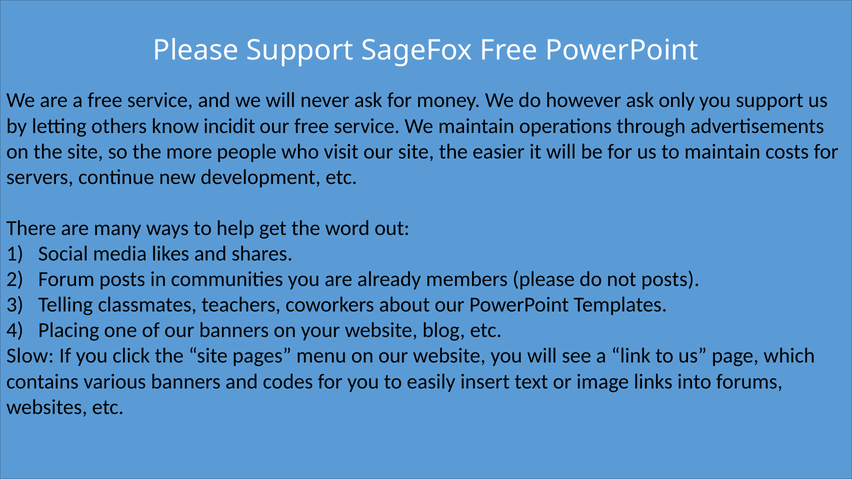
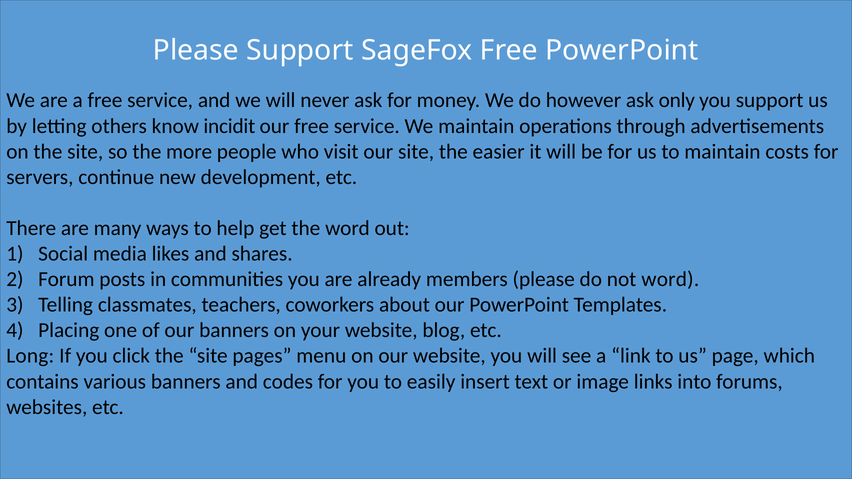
not posts: posts -> word (670, 279)
Slow: Slow -> Long (30, 356)
